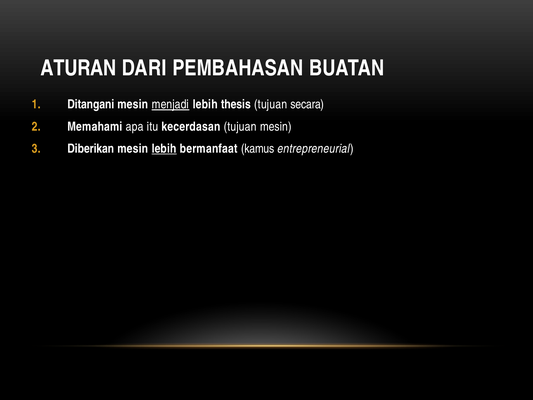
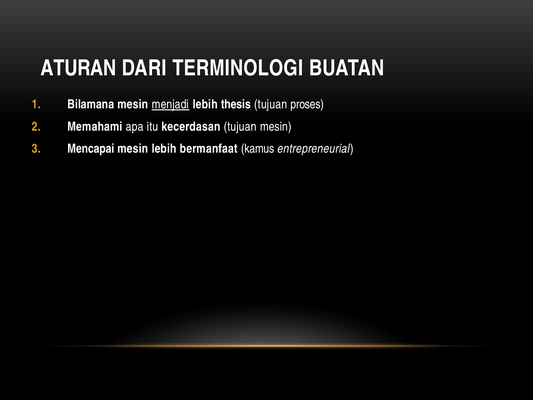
PEMBAHASAN: PEMBAHASAN -> TERMINOLOGI (238, 68)
Ditangani: Ditangani -> Bilamana (91, 104)
secara: secara -> proses (307, 104)
Diberikan: Diberikan -> Mencapai (91, 149)
lebih underline: present -> none (164, 149)
